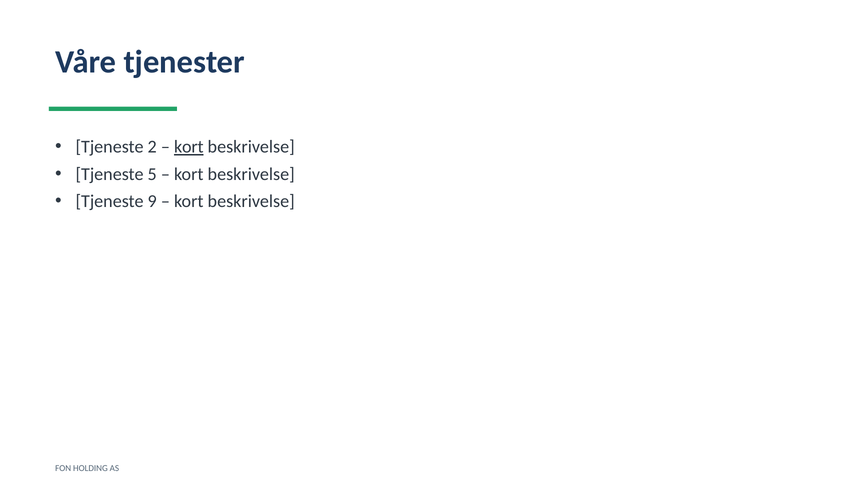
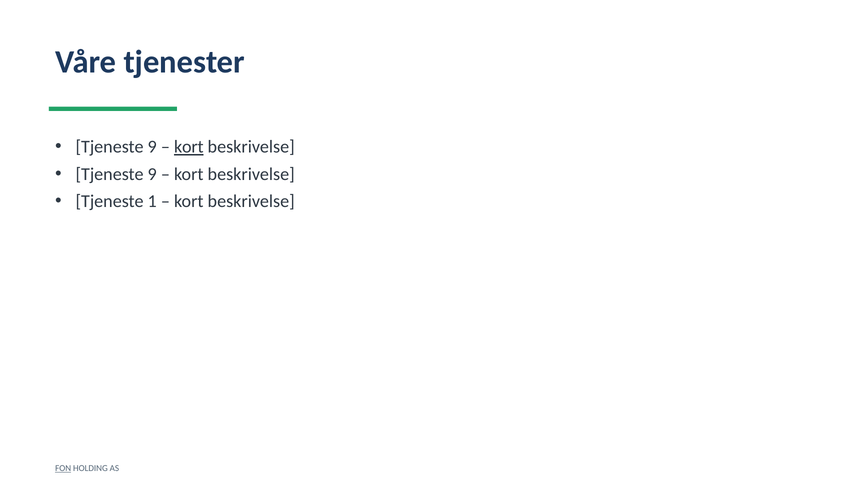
2: 2 -> 9 (152, 147)
5: 5 -> 9 (152, 174)
9: 9 -> 1 (152, 201)
FON underline: none -> present (63, 468)
